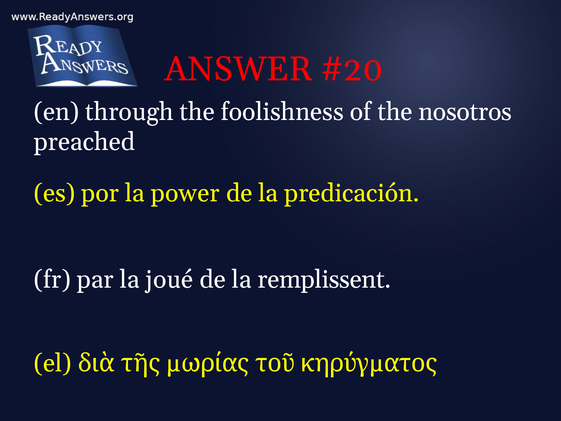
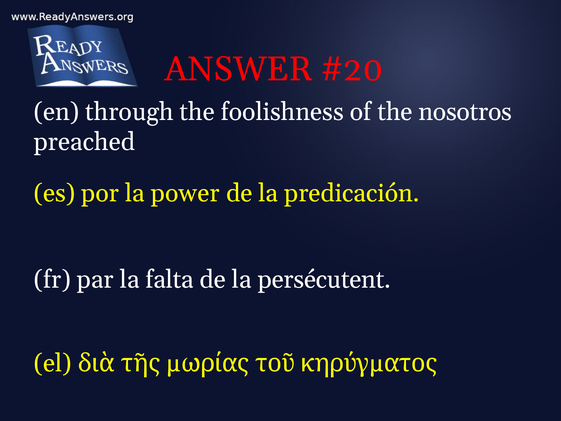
joué: joué -> falta (170, 280)
remplissent: remplissent -> persécutent (324, 280)
